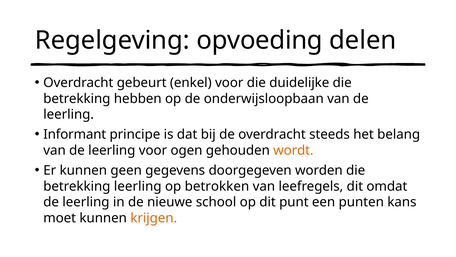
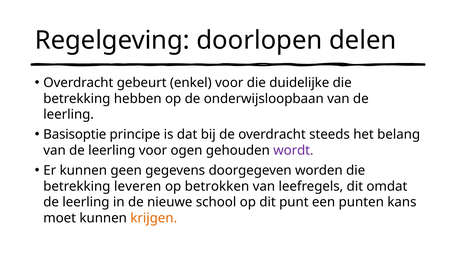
opvoeding: opvoeding -> doorlopen (259, 40)
Informant: Informant -> Basisoptie (75, 134)
wordt colour: orange -> purple (293, 150)
betrekking leerling: leerling -> leveren (138, 186)
